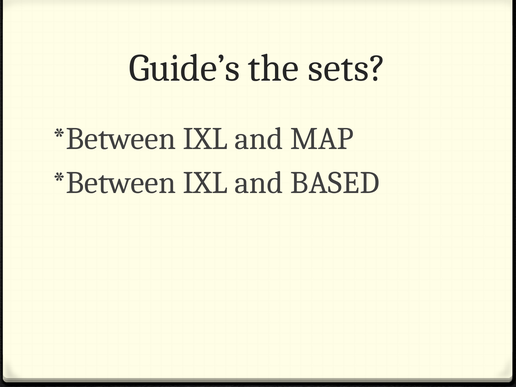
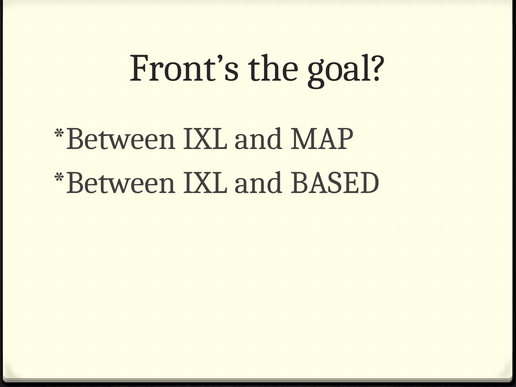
Guide’s: Guide’s -> Front’s (184, 68)
sets: sets -> goal (347, 68)
